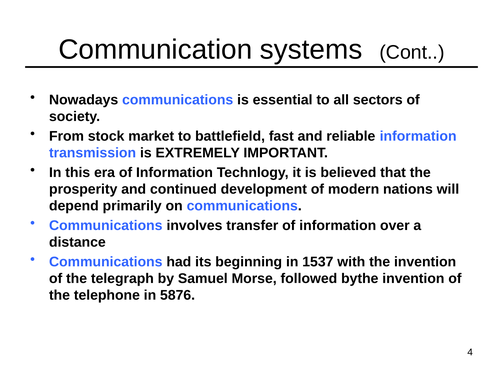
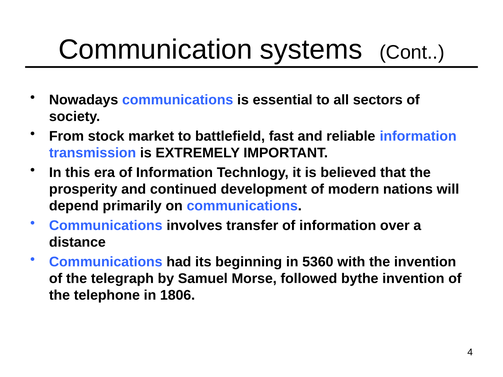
1537: 1537 -> 5360 (318, 262)
5876: 5876 -> 1806 (178, 296)
